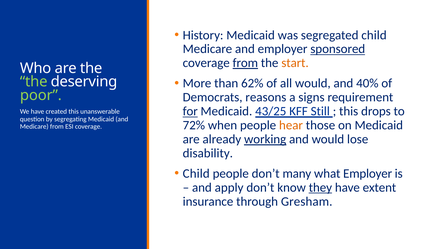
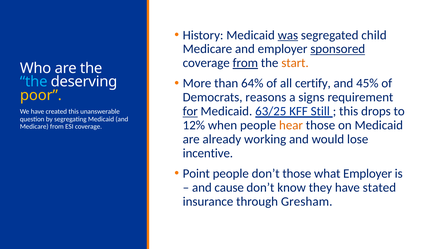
was underline: none -> present (288, 35)
62%: 62% -> 64% (252, 83)
all would: would -> certify (313, 83)
40%: 40% -> 45% (367, 83)
the colour: light green -> light blue (34, 82)
poor colour: light green -> yellow (41, 95)
43/25: 43/25 -> 63/25 (271, 111)
72%: 72% -> 12% (194, 125)
working underline: present -> none (265, 139)
disability: disability -> incentive (208, 153)
Child: Child -> Point (196, 174)
don’t many: many -> those (297, 174)
apply: apply -> cause (229, 188)
they underline: present -> none (320, 188)
extent: extent -> stated (379, 188)
